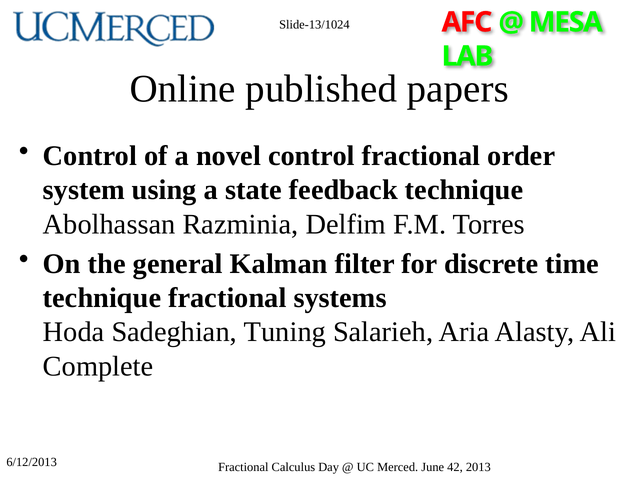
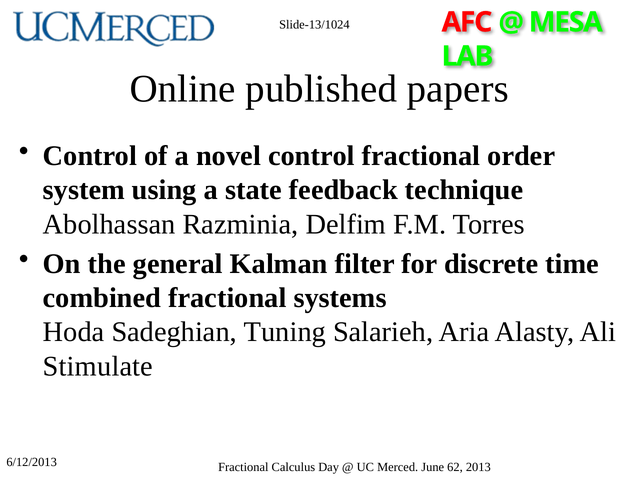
technique: technique -> combined (102, 298)
Complete: Complete -> Stimulate (98, 366)
42: 42 -> 62 (455, 467)
